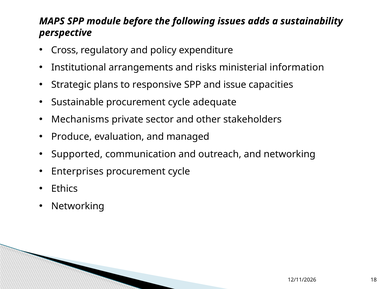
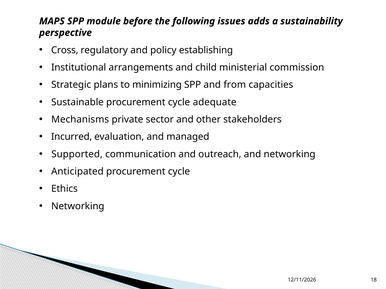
expenditure: expenditure -> establishing (206, 50)
risks: risks -> child (206, 68)
information: information -> commission (297, 68)
responsive: responsive -> minimizing (157, 85)
issue: issue -> from (235, 85)
Produce: Produce -> Incurred (72, 137)
Enterprises: Enterprises -> Anticipated (77, 172)
